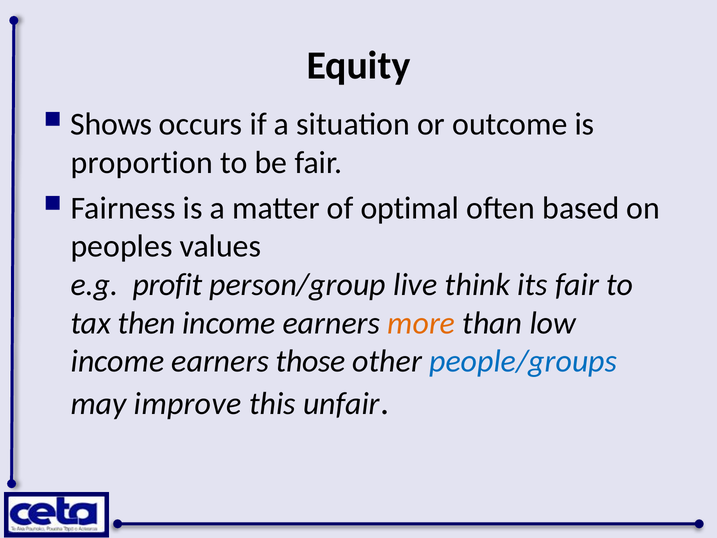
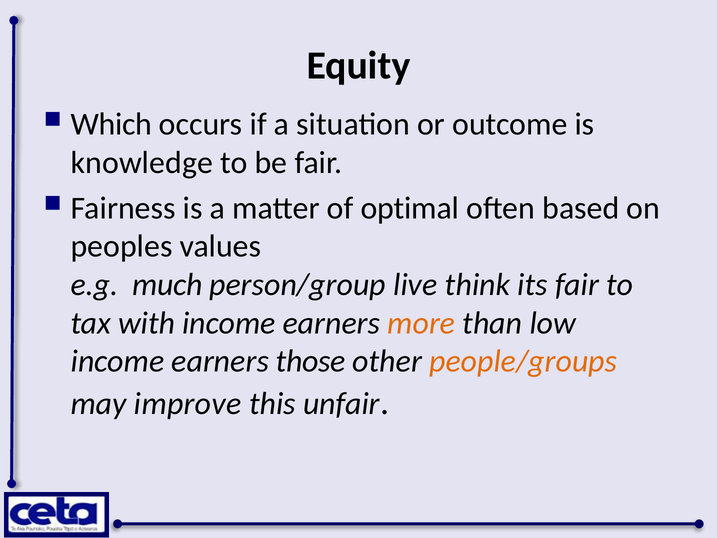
Shows: Shows -> Which (111, 124)
proportion: proportion -> knowledge (142, 163)
profit: profit -> much (168, 285)
then: then -> with (147, 323)
people/groups colour: blue -> orange (523, 361)
